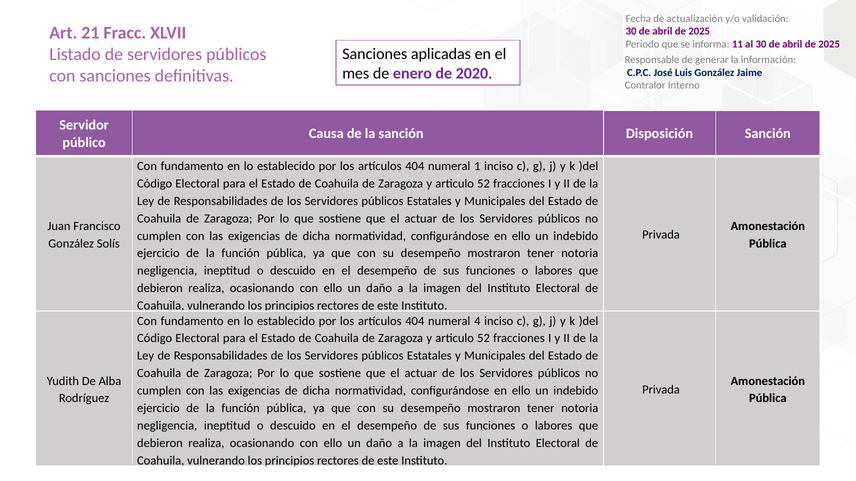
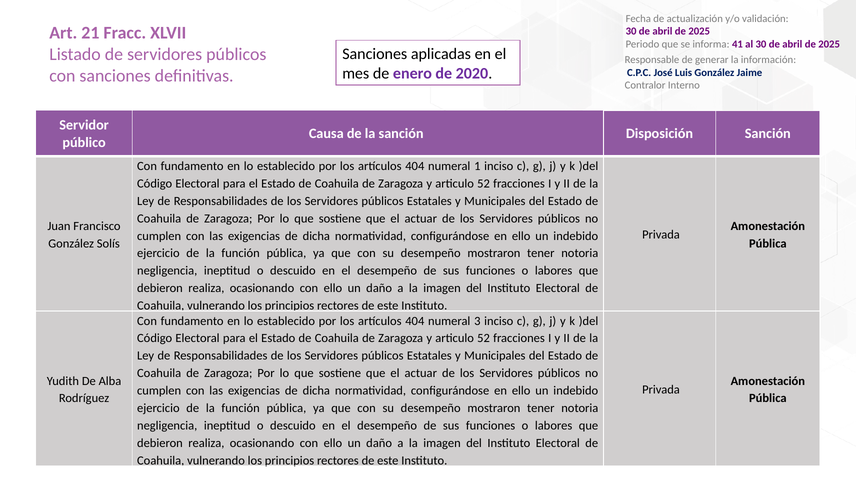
11: 11 -> 41 (737, 44)
4: 4 -> 3 (477, 321)
